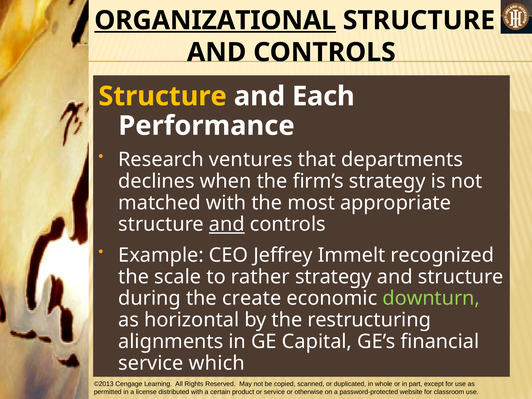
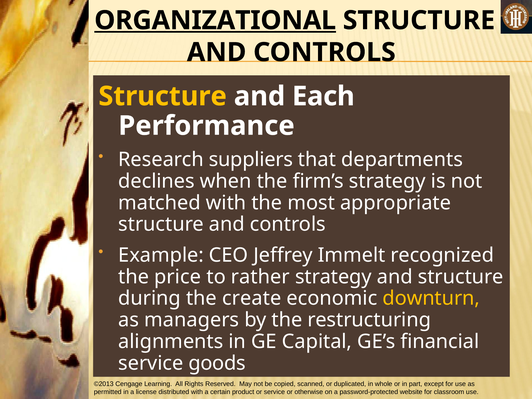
ventures: ventures -> suppliers (251, 160)
and underline: present -> none (227, 224)
scale: scale -> price (178, 277)
downturn colour: light green -> yellow (431, 298)
horizontal: horizontal -> managers (192, 320)
which: which -> goods (217, 363)
